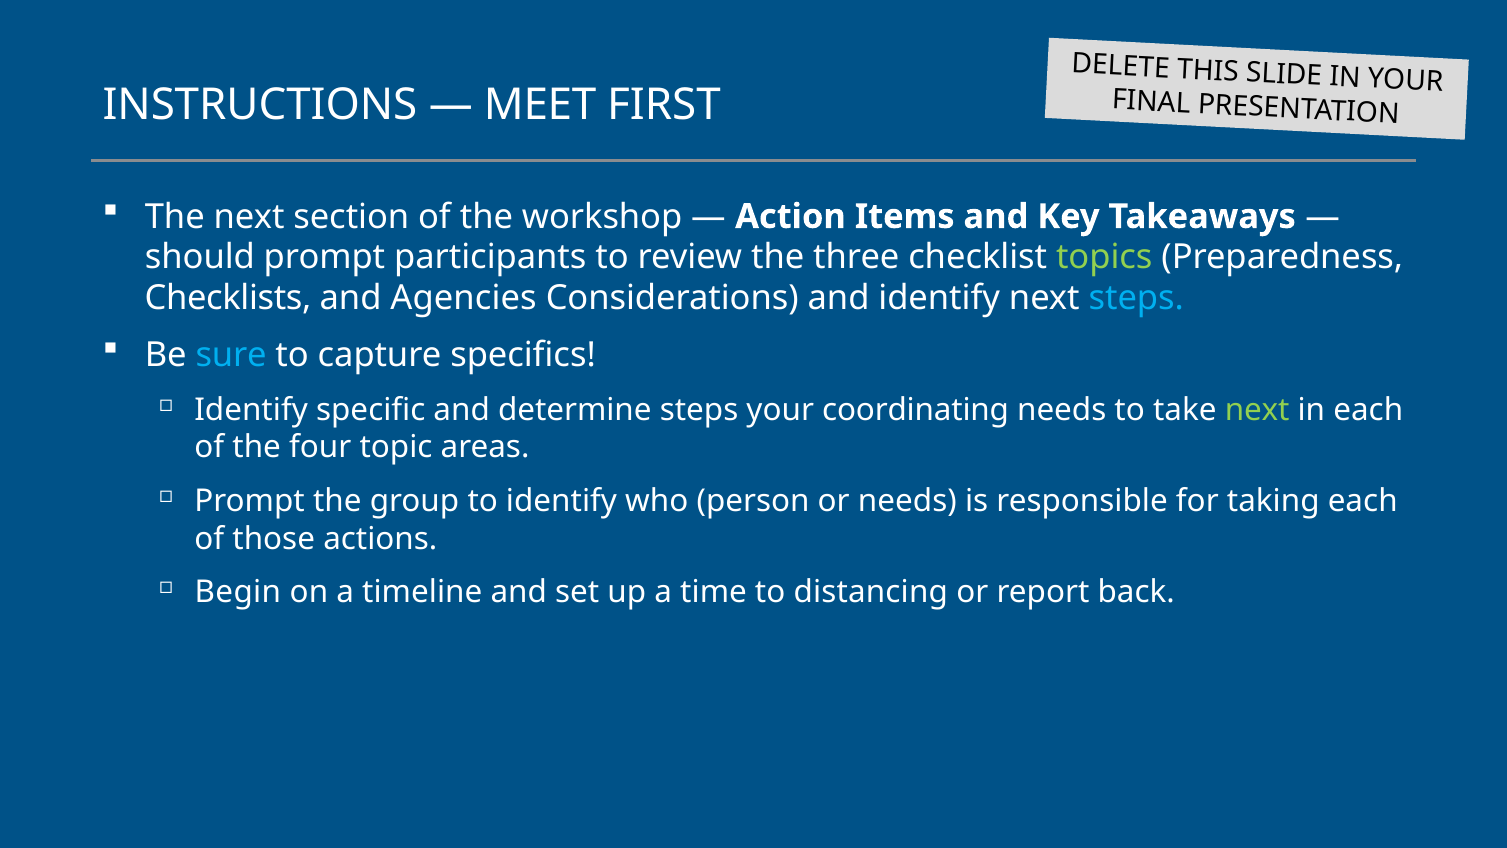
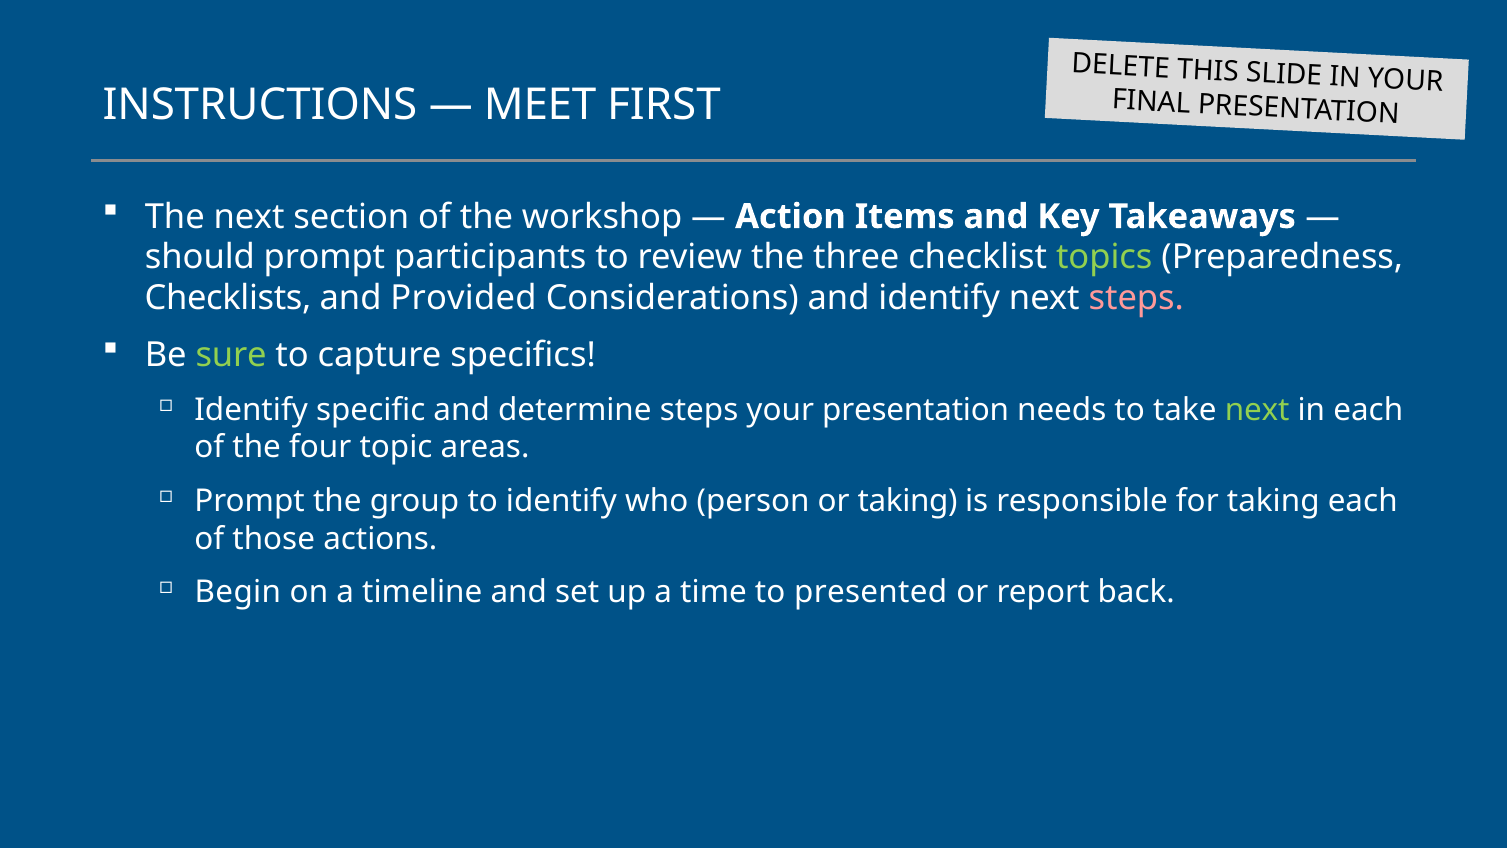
Agencies: Agencies -> Provided (463, 298)
steps colour: light blue -> pink (1136, 298)
sure colour: light blue -> light green (231, 355)
your coordinating: coordinating -> presentation (916, 410)
or needs: needs -> taking (908, 501)
distancing: distancing -> presented (871, 592)
